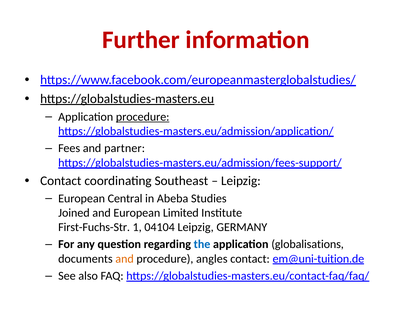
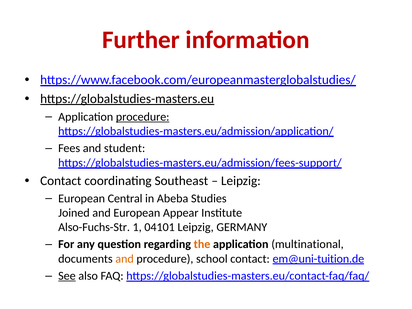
partner: partner -> student (125, 148)
Limited: Limited -> Appear (181, 213)
First-Fuchs-Str: First-Fuchs-Str -> Also-Fuchs-Str (94, 227)
04104: 04104 -> 04101 (160, 227)
the colour: blue -> orange (202, 244)
globalisations: globalisations -> multinational (308, 244)
angles: angles -> school (212, 259)
See underline: none -> present (67, 276)
